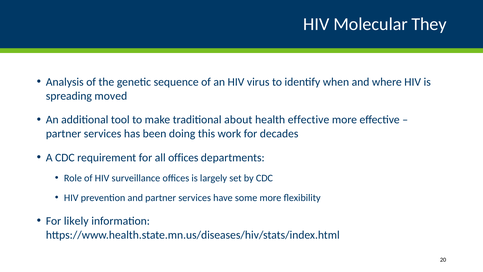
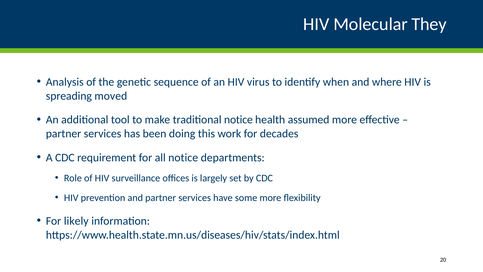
traditional about: about -> notice (238, 120)
health effective: effective -> assumed (309, 120)
all offices: offices -> notice (183, 158)
